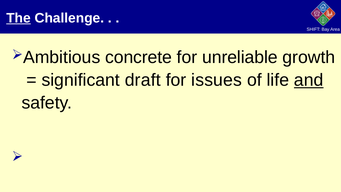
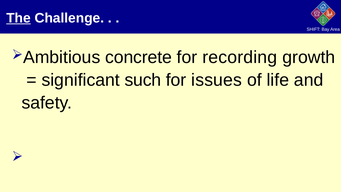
unreliable: unreliable -> recording (240, 57)
draft: draft -> such (143, 80)
and underline: present -> none (309, 80)
